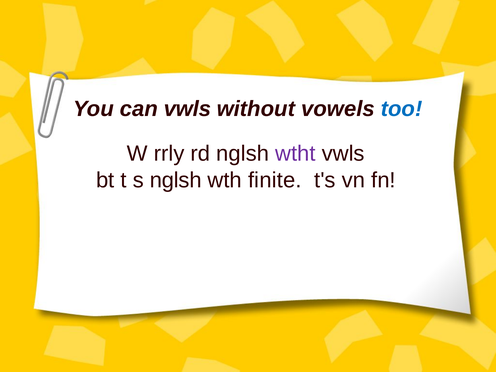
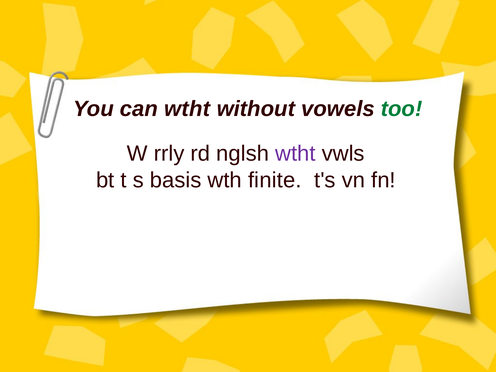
can vwls: vwls -> wtht (187, 109)
too colour: blue -> green (402, 109)
s nglsh: nglsh -> basis (176, 180)
